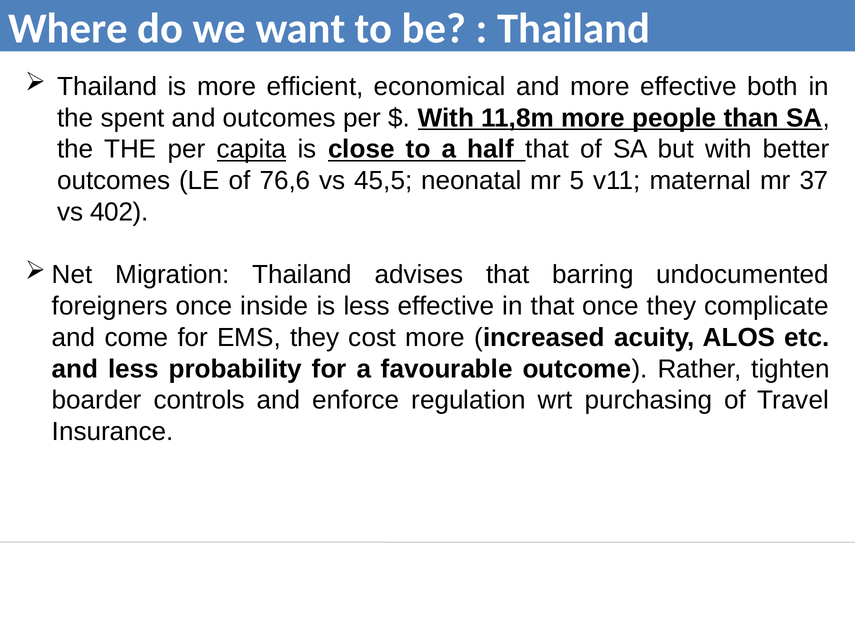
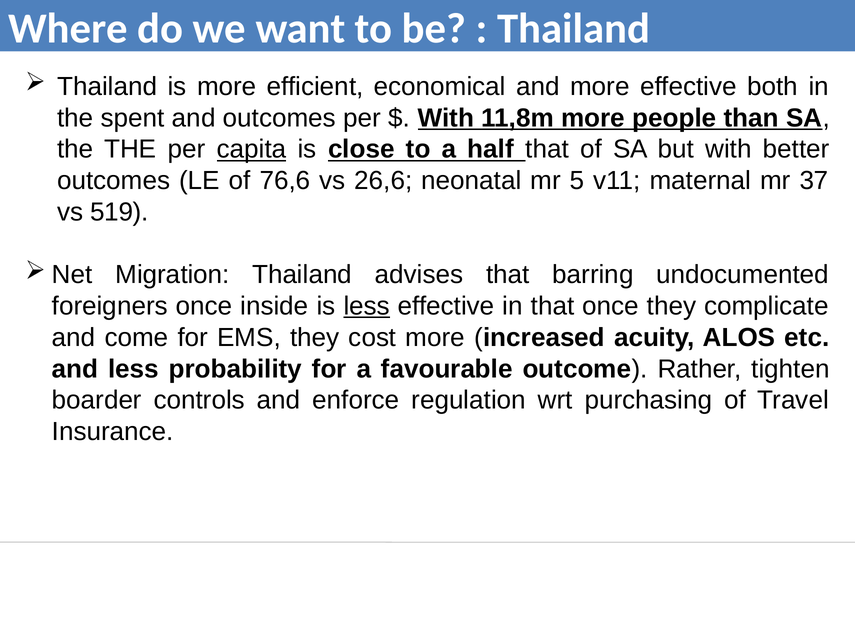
45,5: 45,5 -> 26,6 (383, 180)
402: 402 -> 519 (119, 212)
less underline: none -> present (367, 306)
